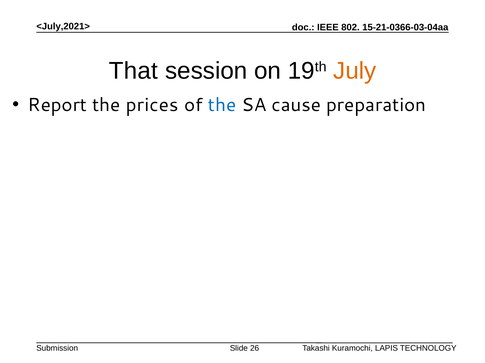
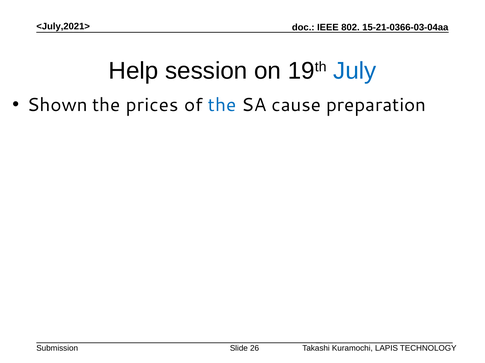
That: That -> Help (134, 71)
July colour: orange -> blue (355, 71)
Report: Report -> Shown (57, 105)
